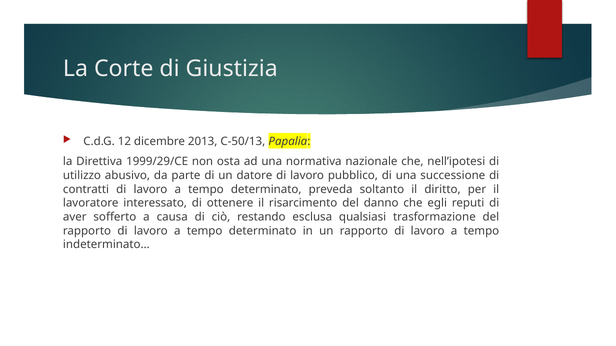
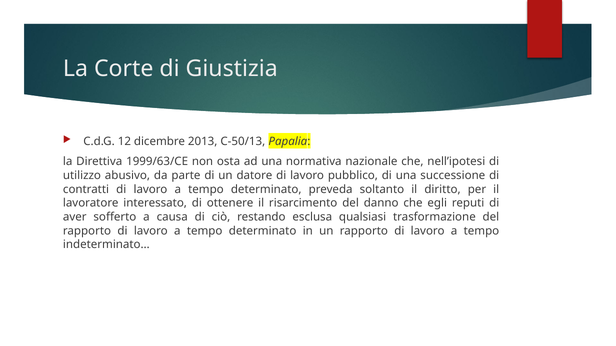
1999/29/CE: 1999/29/CE -> 1999/63/CE (157, 162)
